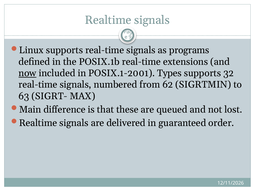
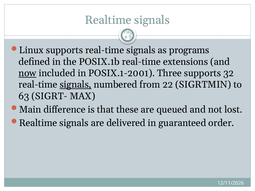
Types: Types -> Three (169, 73)
signals underline: none -> present (75, 85)
62: 62 -> 22 (168, 85)
